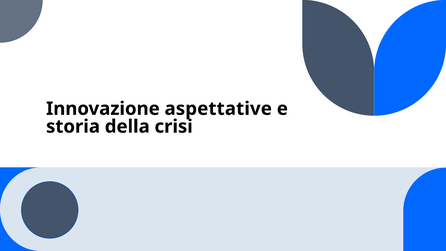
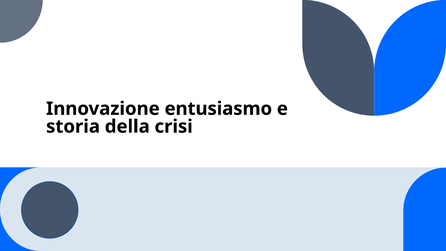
aspettative: aspettative -> entusiasmo (218, 109)
